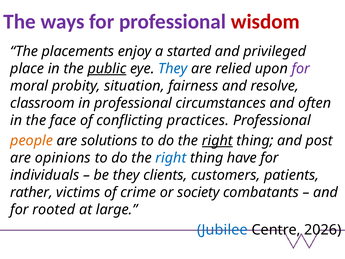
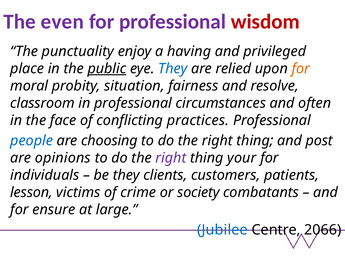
ways: ways -> even (62, 22)
placements: placements -> punctuality (78, 51)
started: started -> having (189, 51)
for colour: purple -> orange (301, 69)
people colour: orange -> blue (32, 140)
solutions: solutions -> choosing (109, 140)
right underline: present -> none (217, 140)
right colour: blue -> purple (171, 158)
have: have -> your (242, 158)
rather: rather -> lesson (31, 192)
rooted: rooted -> ensure (54, 209)
2026: 2026 -> 2066 (323, 230)
